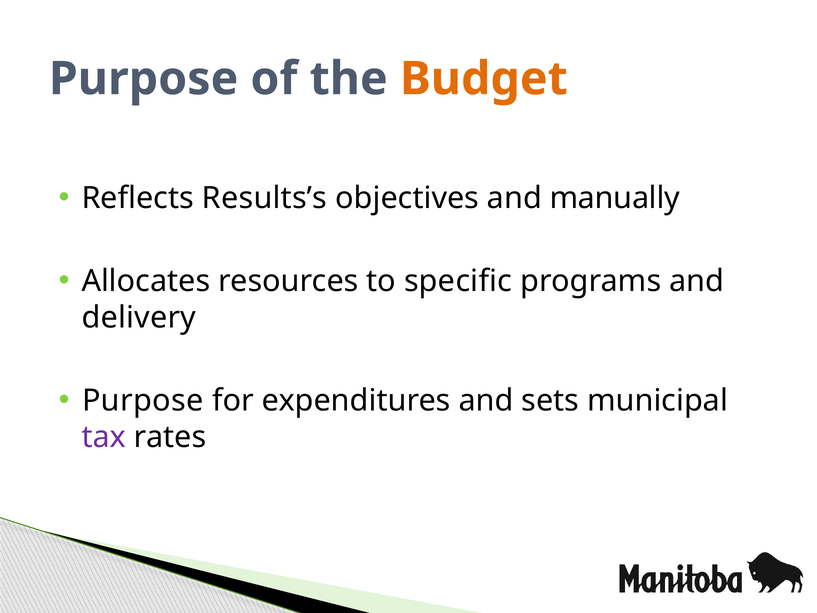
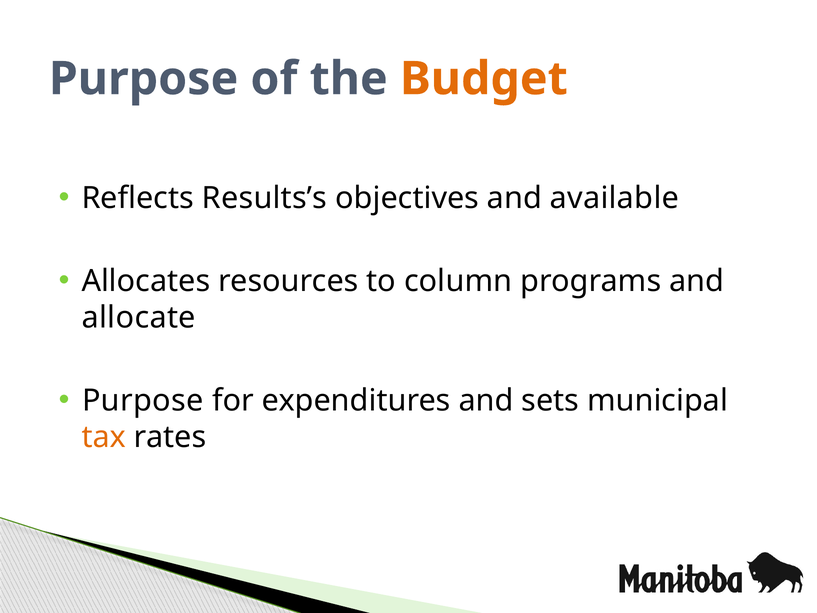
manually: manually -> available (614, 198)
specific: specific -> column (458, 281)
delivery: delivery -> allocate (139, 318)
tax colour: purple -> orange (104, 437)
